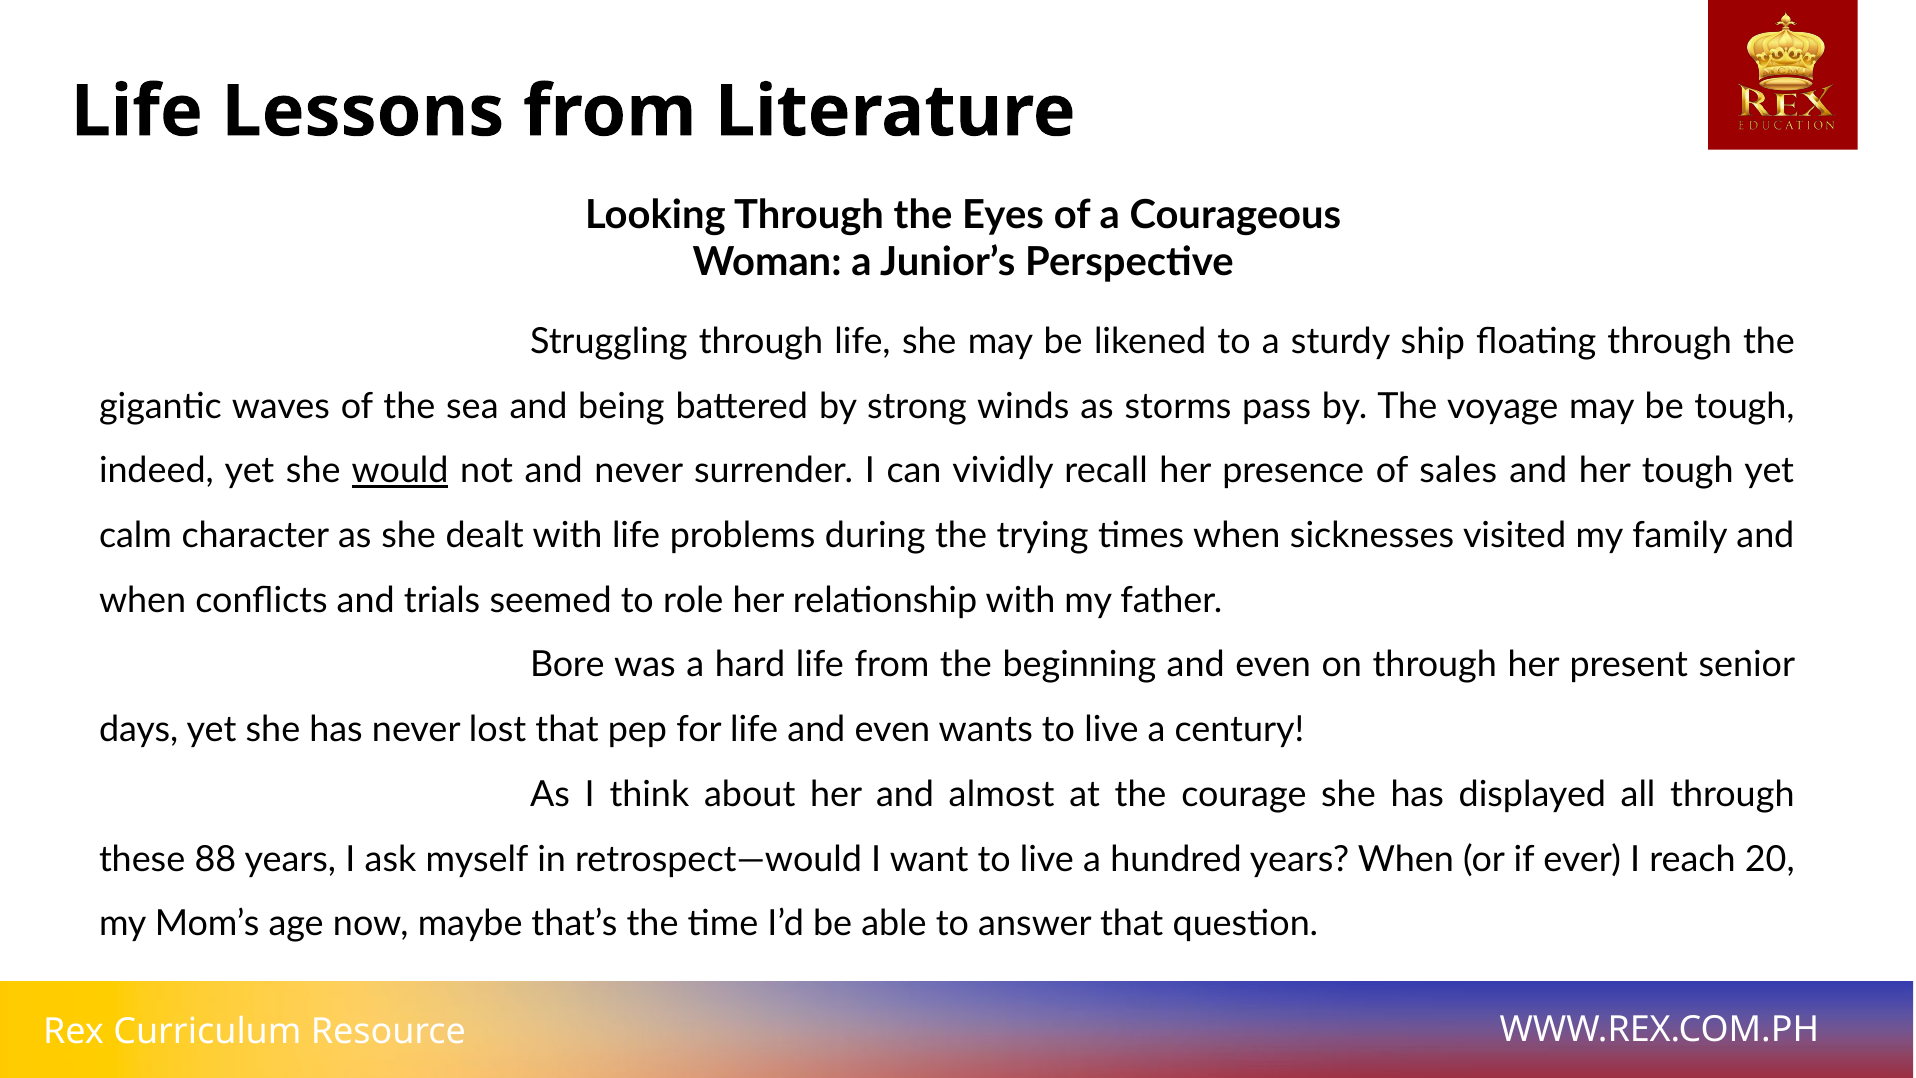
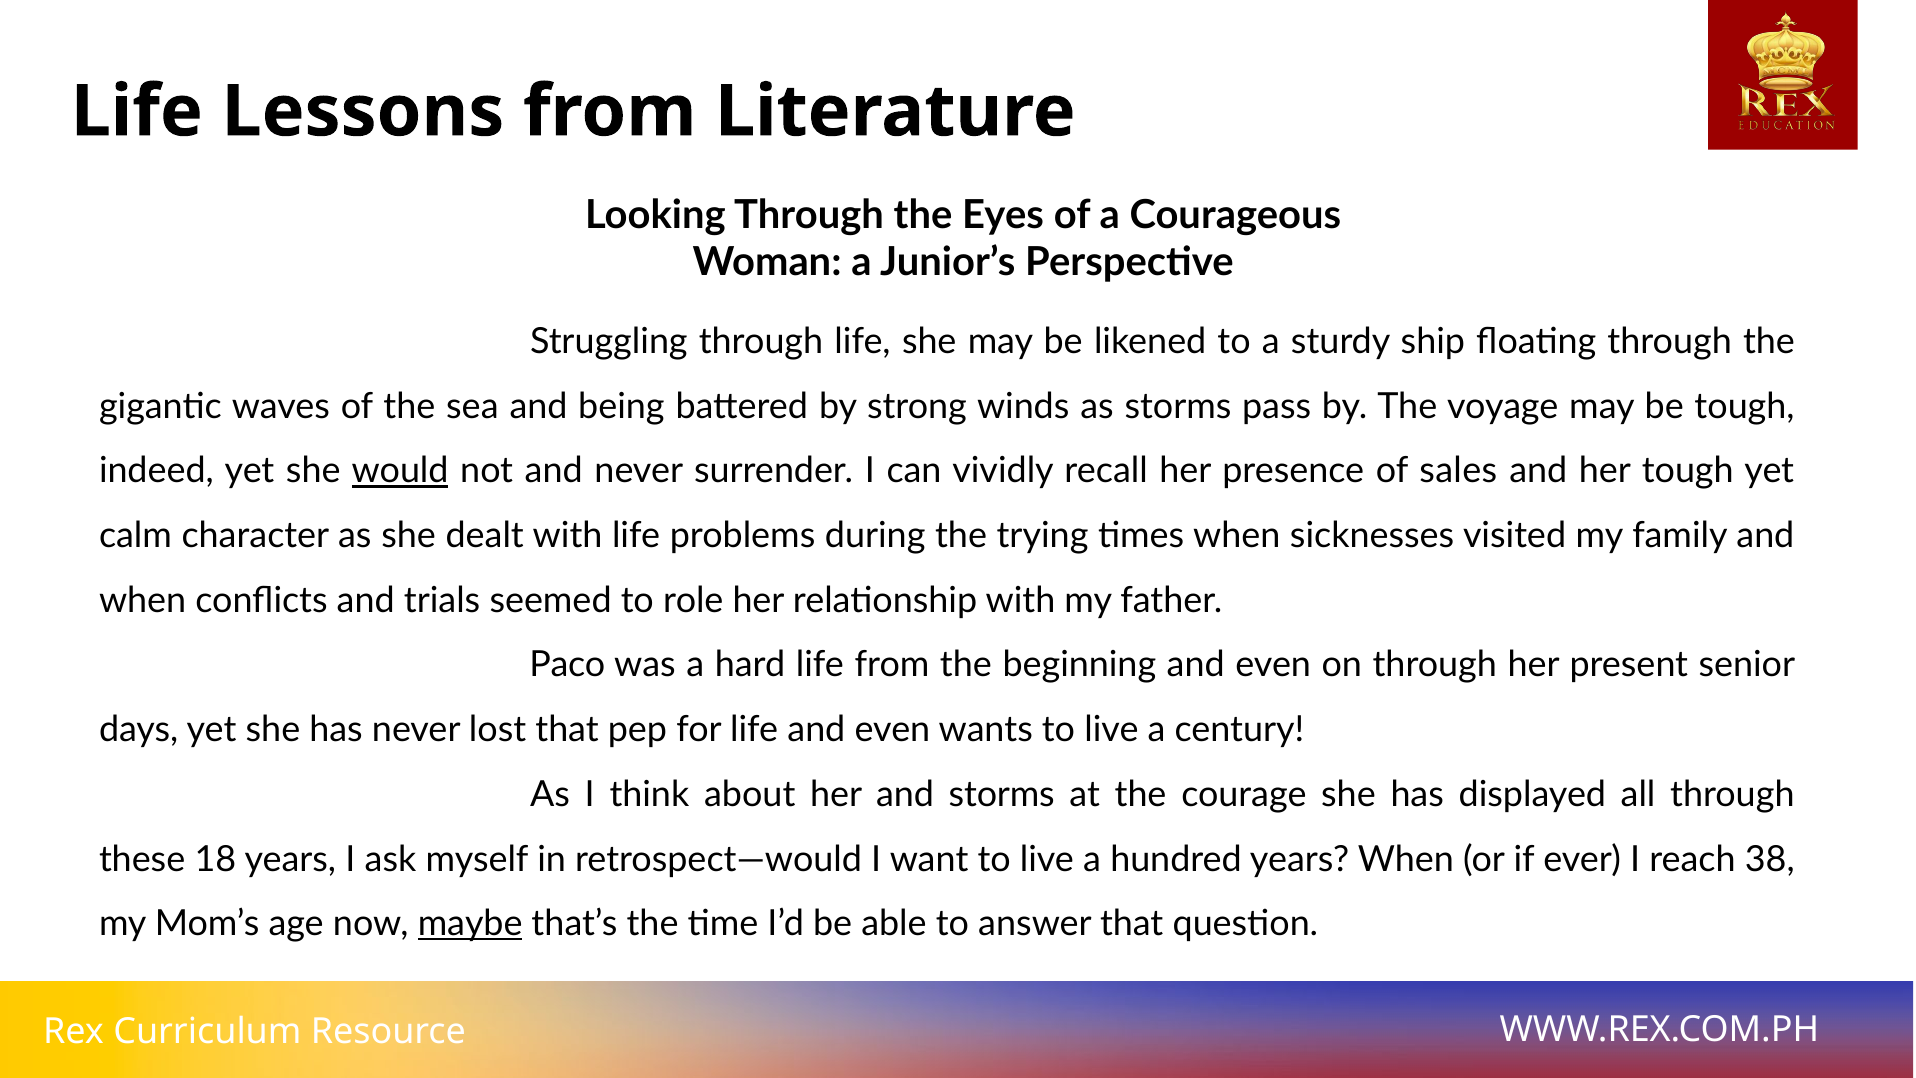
Bore: Bore -> Paco (567, 665)
and almost: almost -> storms (1002, 794)
88: 88 -> 18 (215, 859)
20: 20 -> 38 (1770, 859)
maybe underline: none -> present (470, 924)
